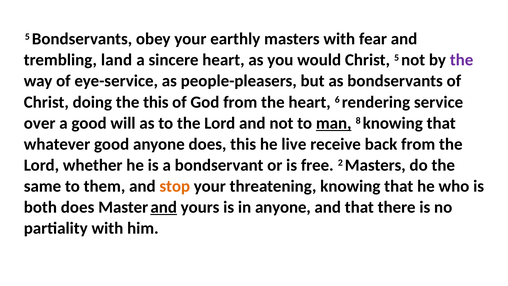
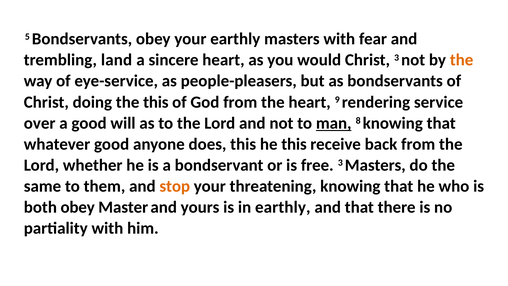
Christ 5: 5 -> 3 (397, 58)
the colour: purple -> orange (462, 60)
6: 6 -> 9 (337, 100)
he live: live -> this (294, 144)
free 2: 2 -> 3 (340, 163)
both does: does -> obey (78, 207)
and underline: present -> none (164, 207)
in anyone: anyone -> earthly (283, 207)
